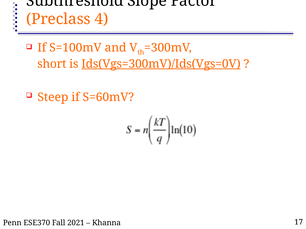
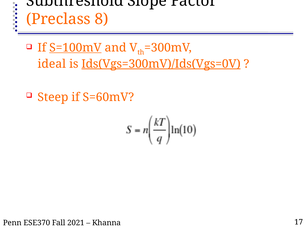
4: 4 -> 8 (101, 19)
S=100mV underline: none -> present (75, 48)
short: short -> ideal (52, 64)
